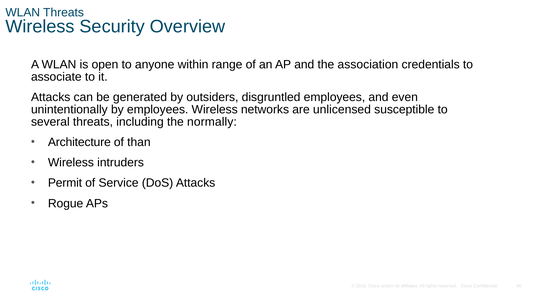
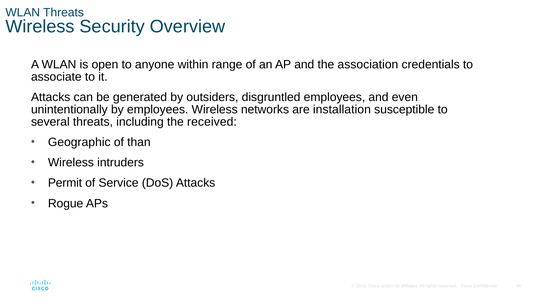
unlicensed: unlicensed -> installation (342, 109)
normally: normally -> received (212, 122)
Architecture: Architecture -> Geographic (79, 142)
